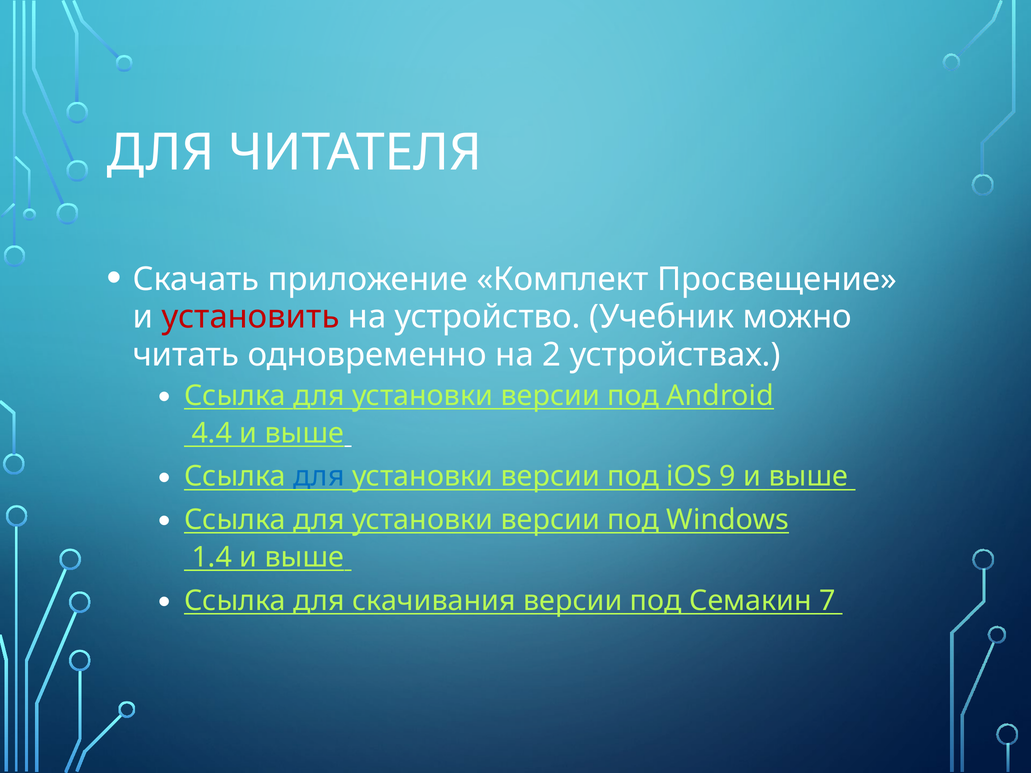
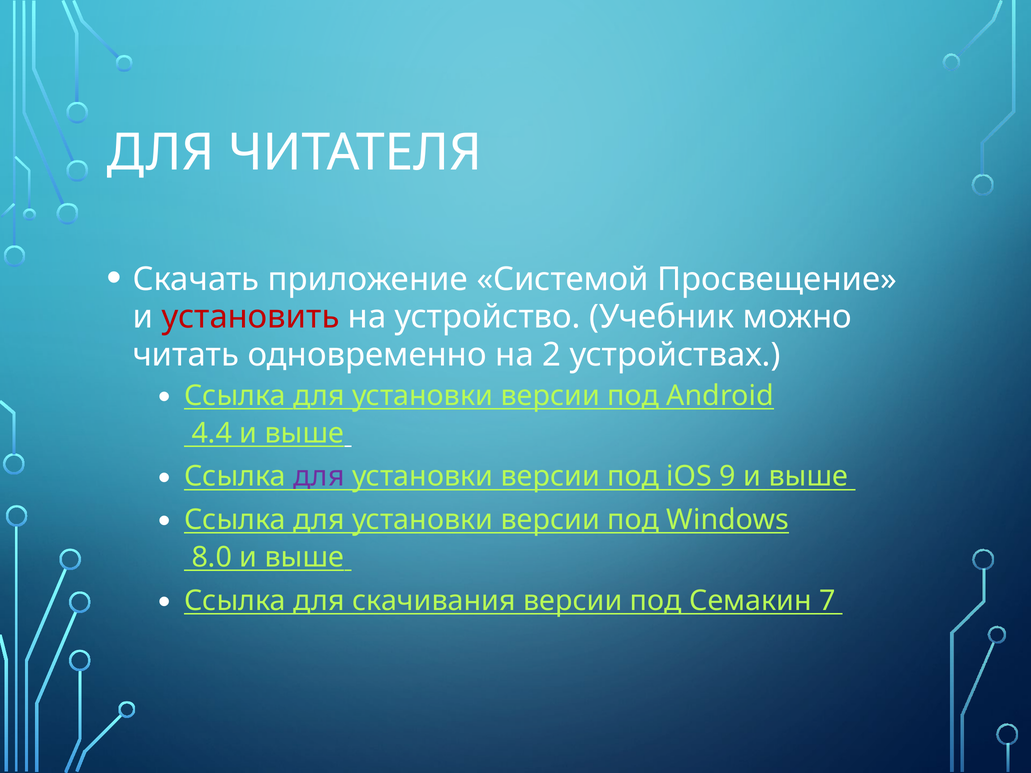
Комплект: Комплект -> Системой (563, 279)
для colour: blue -> purple (319, 477)
1.4: 1.4 -> 8.0 (212, 558)
